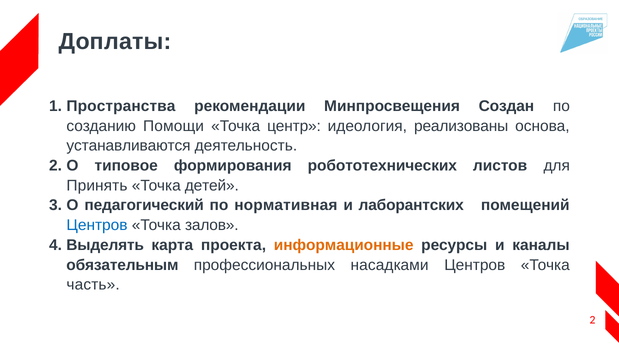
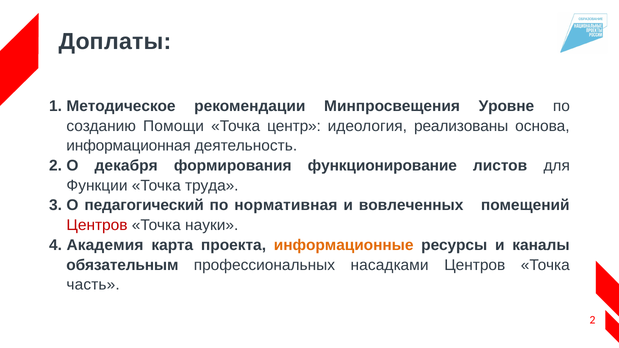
Пространства: Пространства -> Методическое (121, 106)
Создан: Создан -> Уровне (506, 106)
устанавливаются: устанавливаются -> информационная (129, 146)
типовое: типовое -> декабря (126, 166)
робототехнических: робототехнических -> функционирование (382, 166)
Принять: Принять -> Функции (97, 186)
детей: детей -> труда (212, 186)
лаборантских: лаборантских -> вовлеченных (411, 205)
Центров colour: blue -> red (97, 225)
залов: залов -> науки (212, 225)
Выделять: Выделять -> Академия (105, 245)
